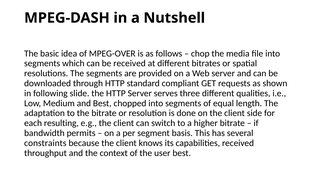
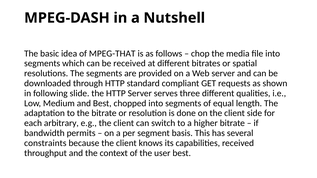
MPEG-OVER: MPEG-OVER -> MPEG-THAT (112, 54)
resulting: resulting -> arbitrary (61, 123)
